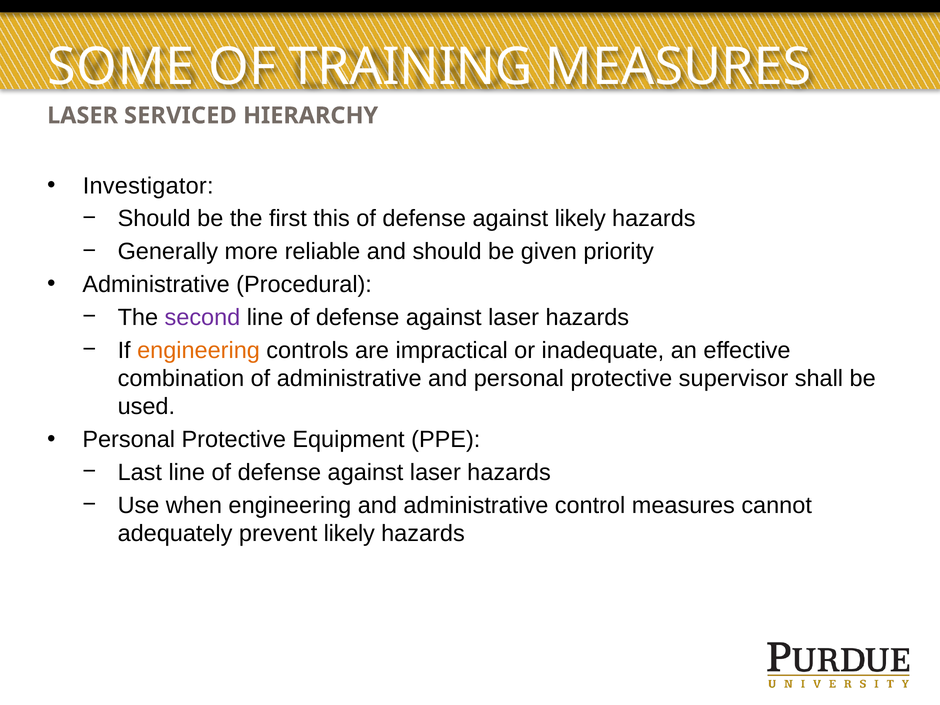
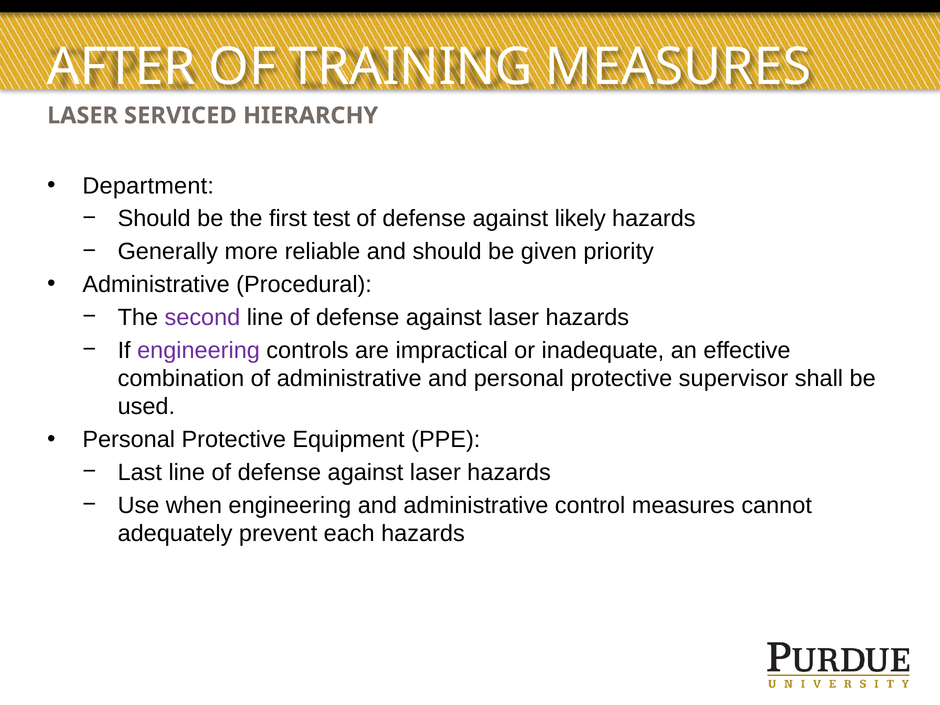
SOME: SOME -> AFTER (121, 67)
Investigator: Investigator -> Department (148, 186)
this: this -> test (332, 219)
engineering colour: orange -> purple (199, 350)
prevent likely: likely -> each (349, 534)
